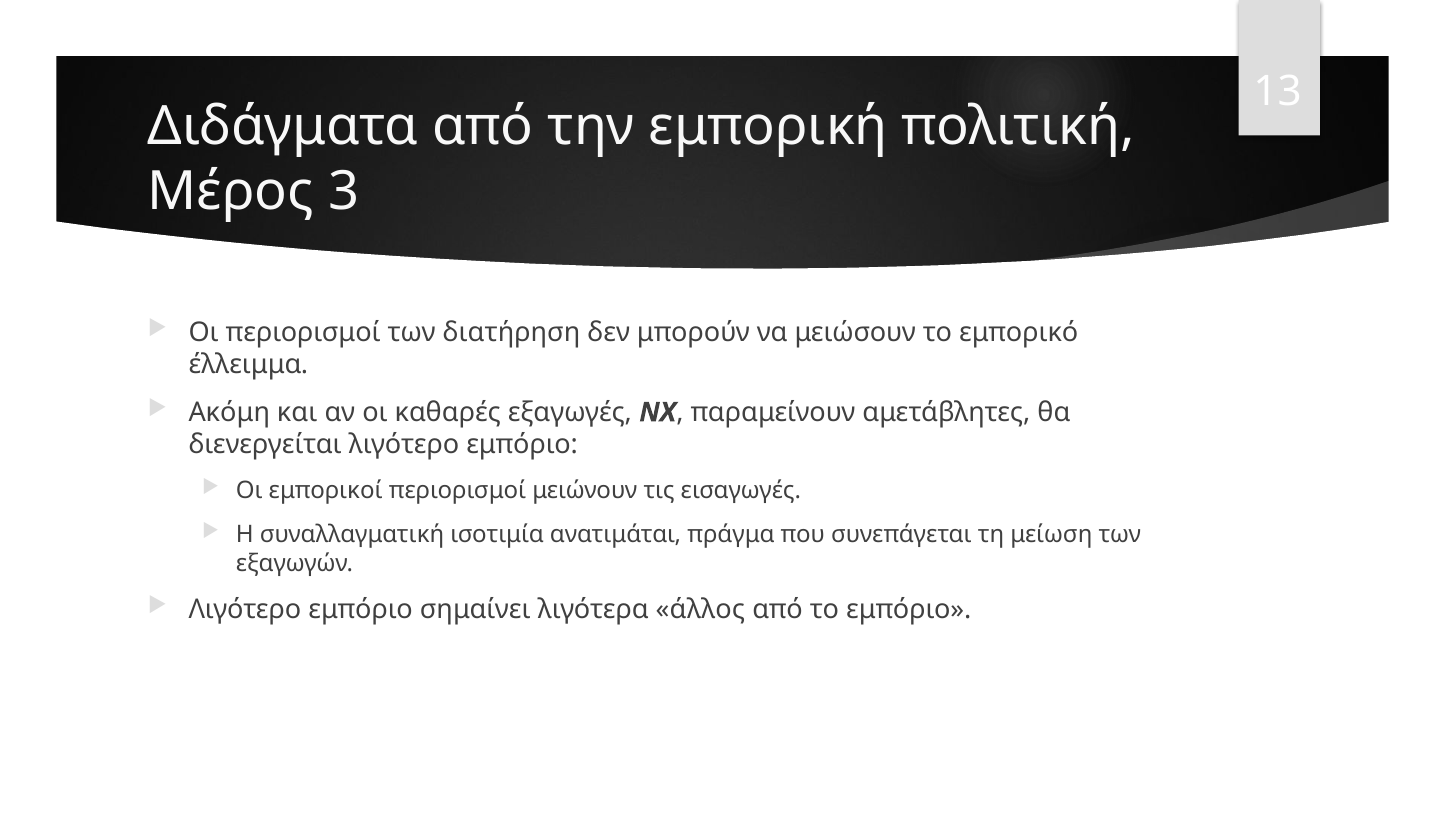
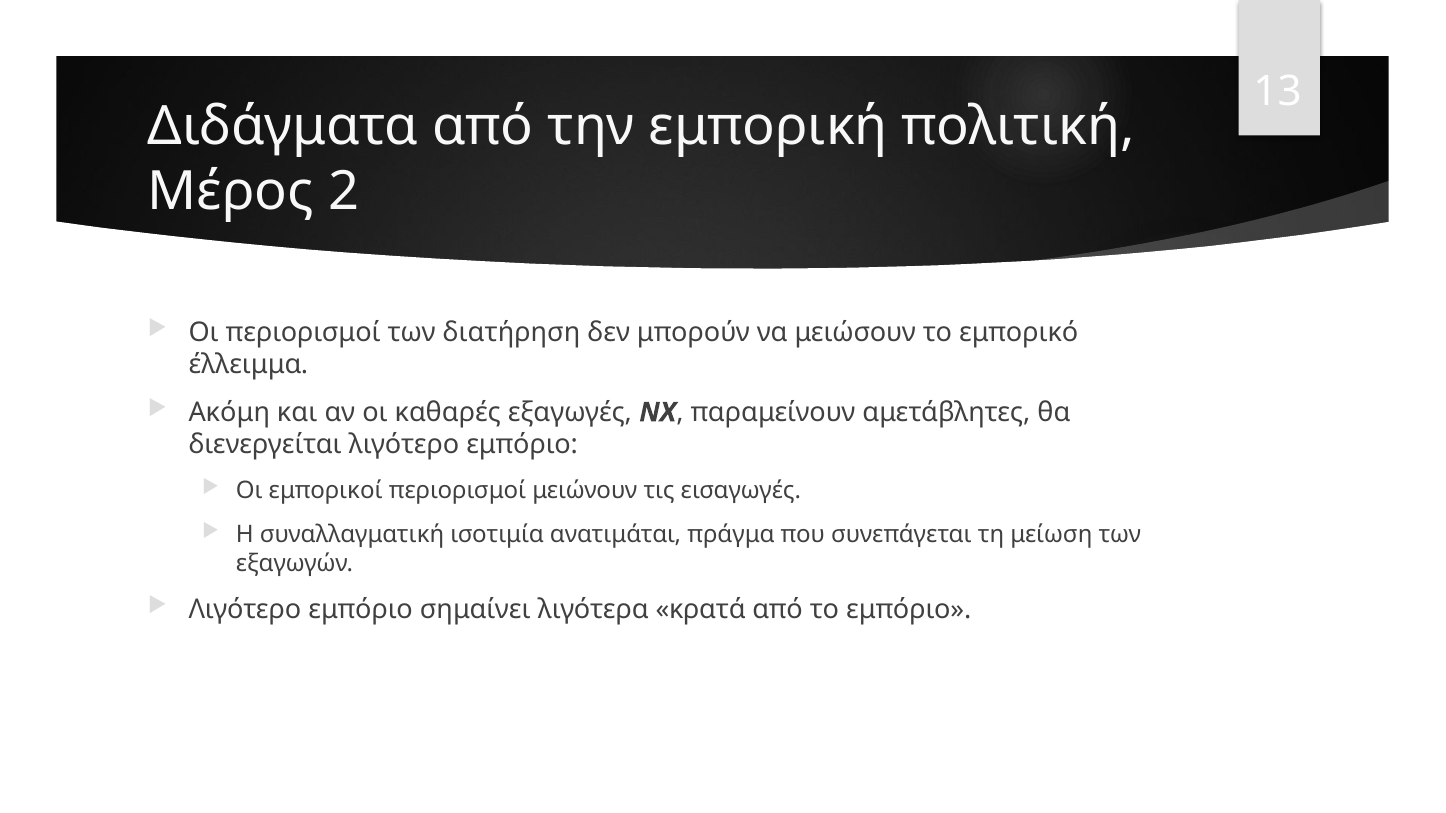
3: 3 -> 2 (344, 192)
άλλος: άλλος -> κρατά (701, 610)
